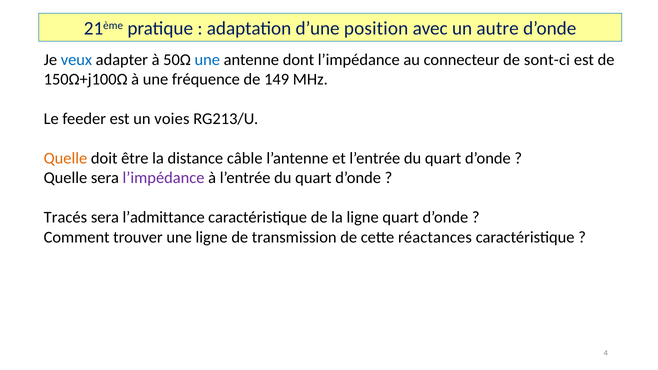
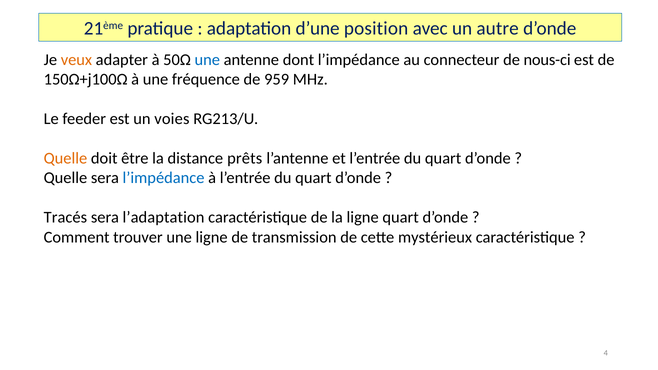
veux colour: blue -> orange (76, 60)
sont-ci: sont-ci -> nous-ci (547, 60)
149: 149 -> 959 (277, 79)
câble: câble -> prêts (245, 158)
l’impédance colour: purple -> blue (164, 178)
l’admittance: l’admittance -> l’adaptation (164, 218)
réactances: réactances -> mystérieux (435, 237)
